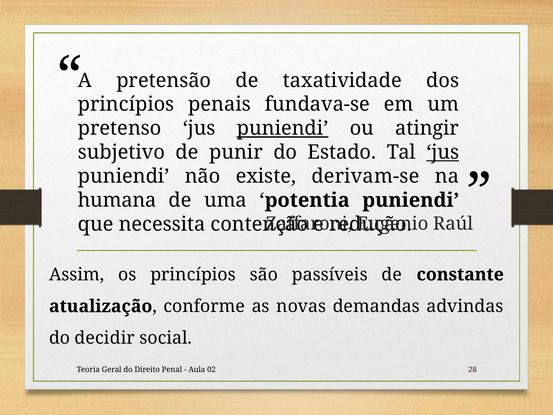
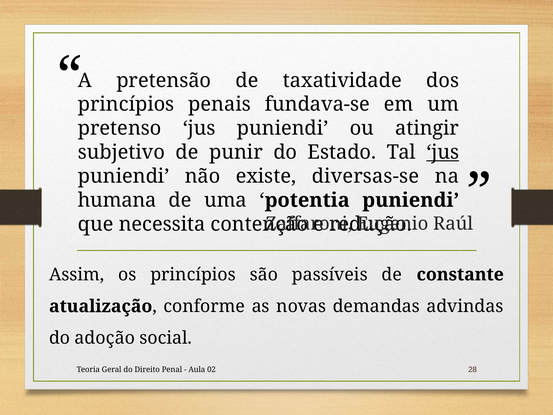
puniendi underline: present -> none (283, 128)
derivam-se: derivam-se -> diversas-se (365, 176)
decidir: decidir -> adoção (105, 338)
